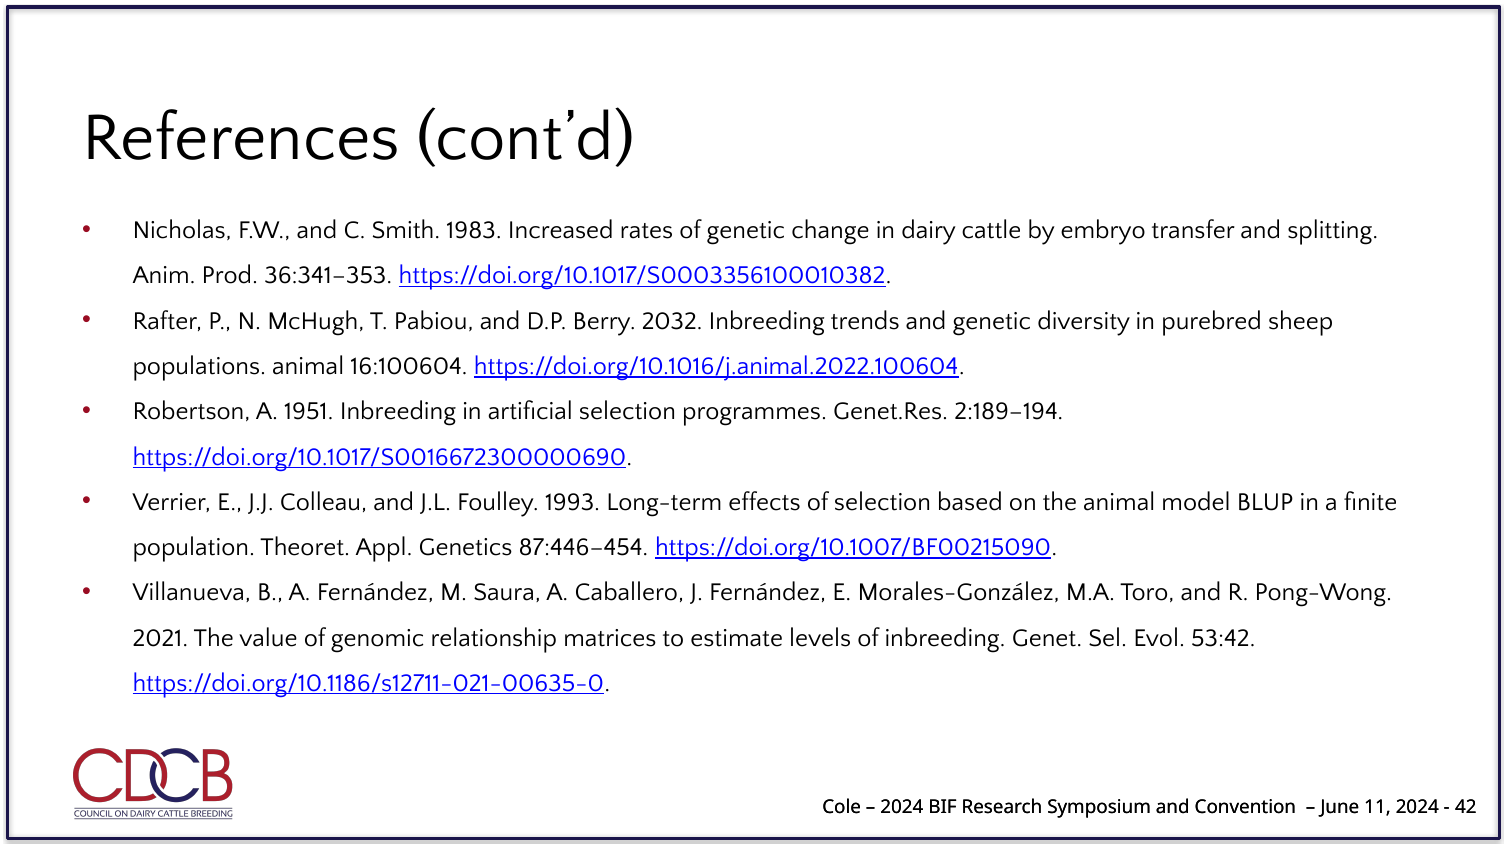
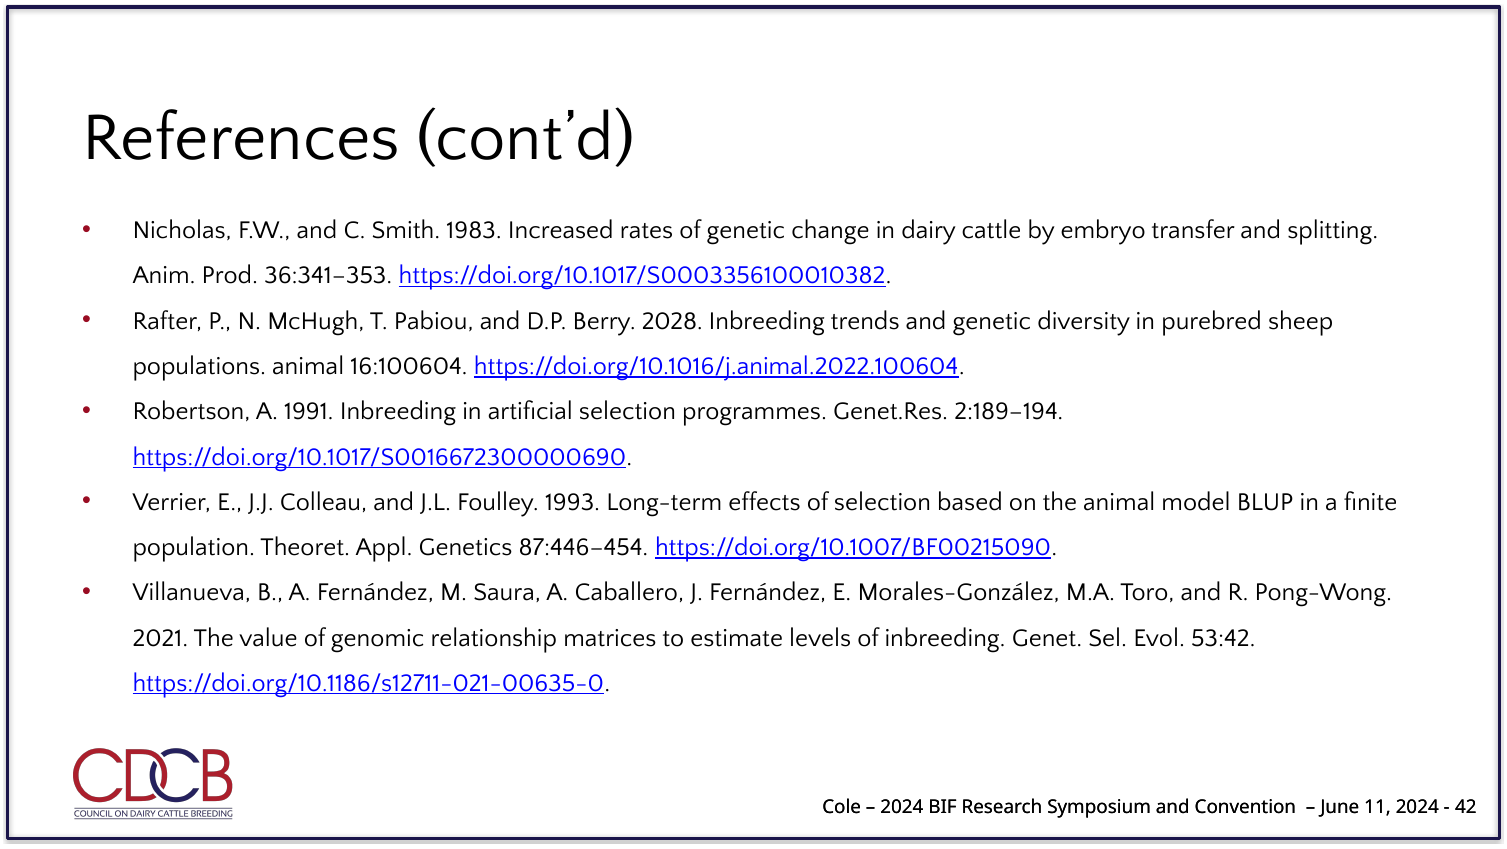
2032: 2032 -> 2028 (672, 321)
1951: 1951 -> 1991 (309, 411)
